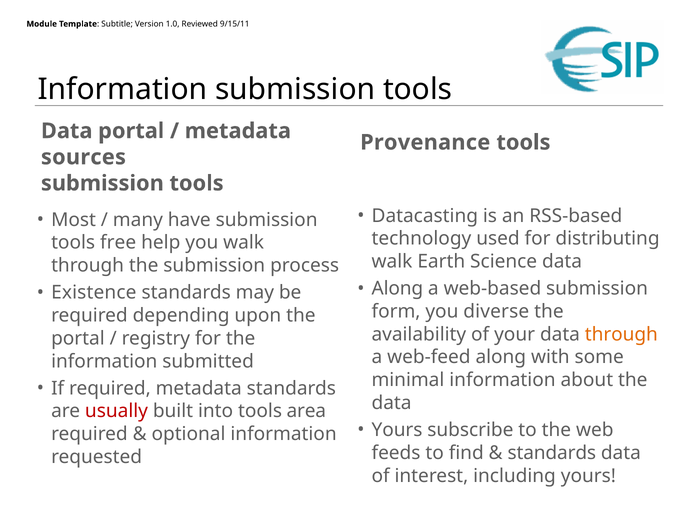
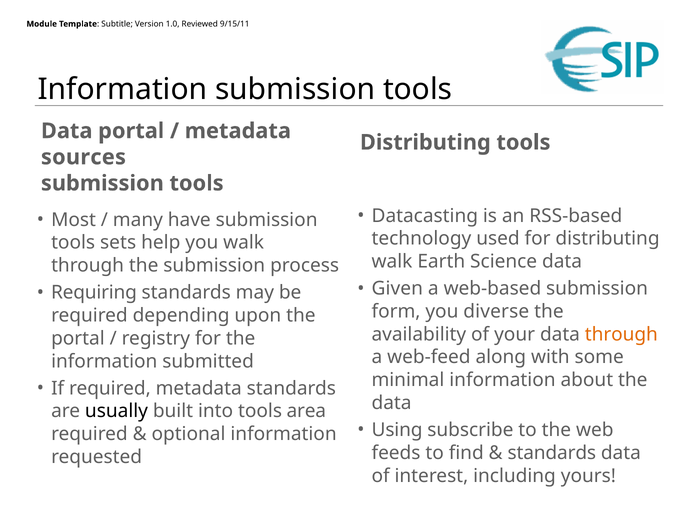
Provenance: Provenance -> Distributing (425, 143)
free: free -> sets (118, 243)
Along: Along -> Given (397, 289)
Existence: Existence -> Requiring (94, 293)
usually colour: red -> black (116, 412)
Yours: Yours -> Using (397, 430)
